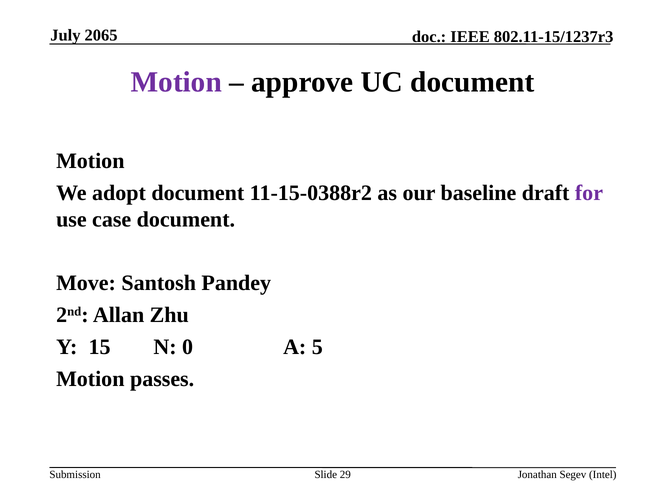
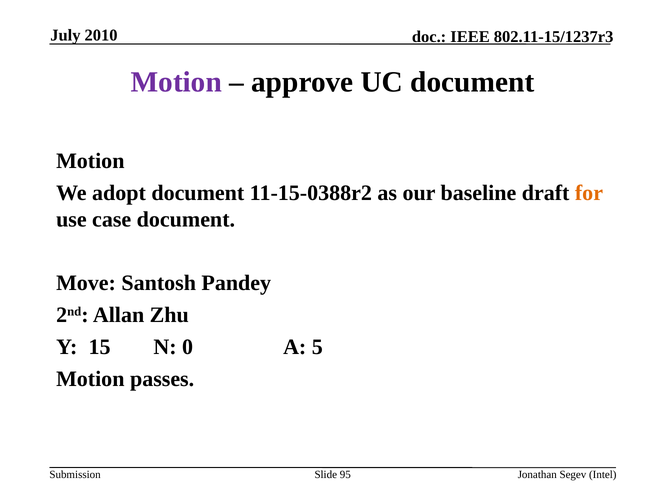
2065: 2065 -> 2010 (101, 35)
for colour: purple -> orange (589, 193)
29: 29 -> 95 (345, 475)
